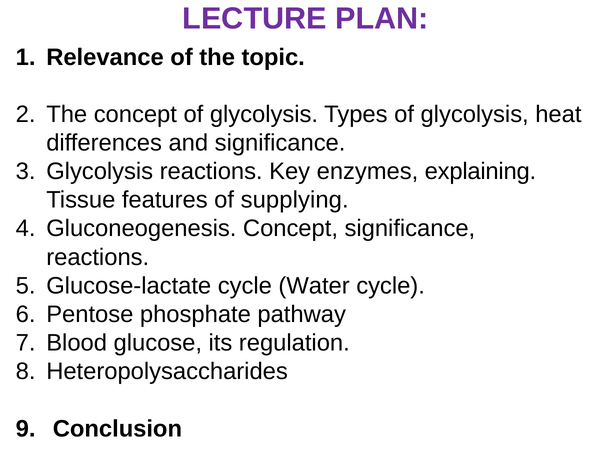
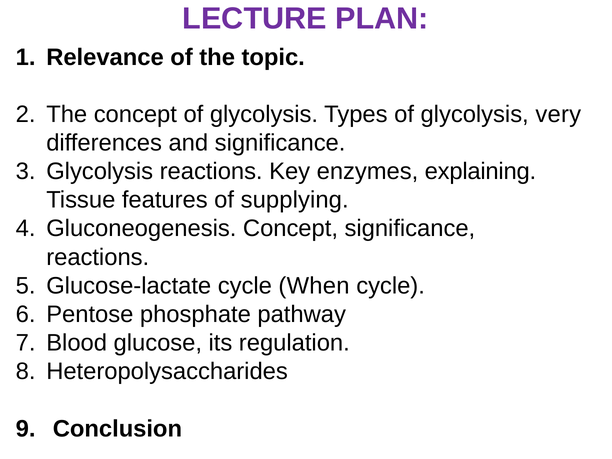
heat: heat -> very (558, 114)
Water: Water -> When (314, 286)
